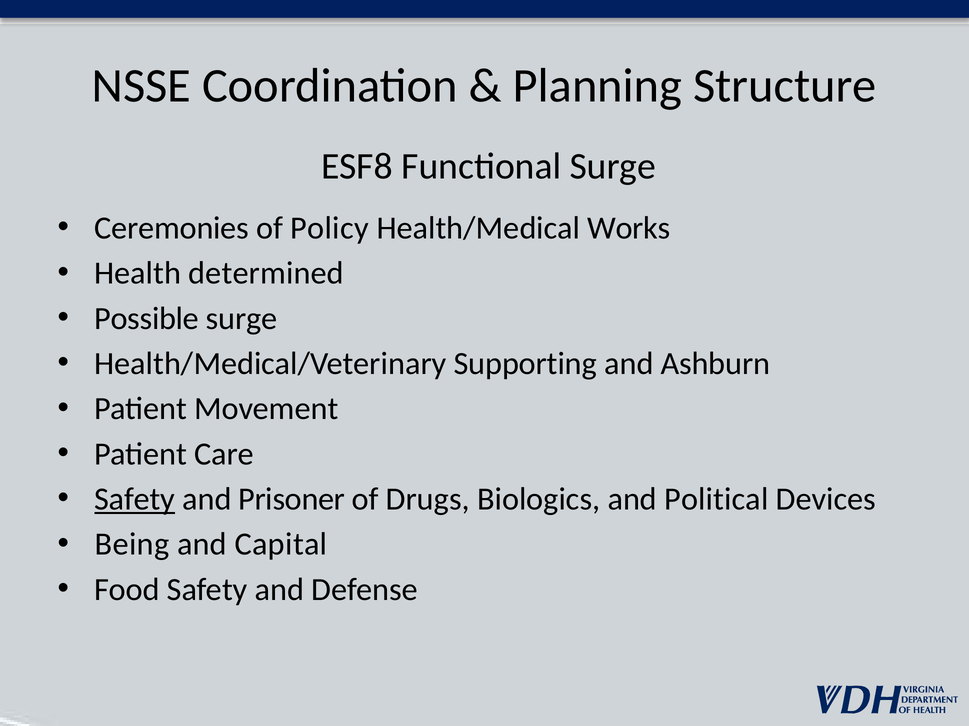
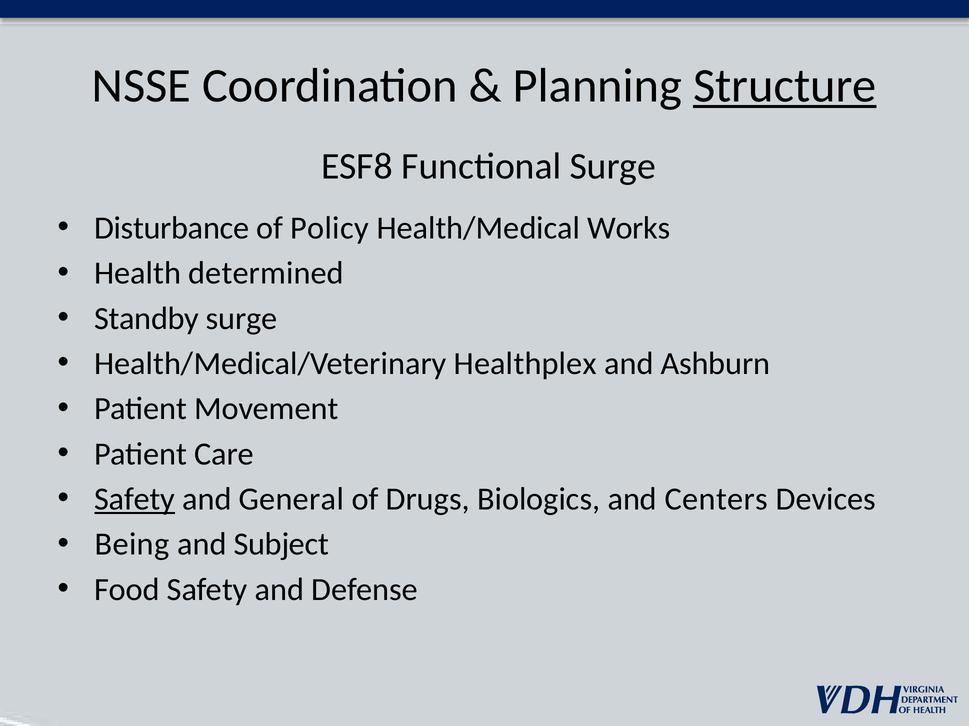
Structure underline: none -> present (785, 86)
Ceremonies: Ceremonies -> Disturbance (172, 228)
Possible: Possible -> Standby (147, 319)
Supporting: Supporting -> Healthplex (525, 364)
Prisoner: Prisoner -> General (291, 500)
Political: Political -> Centers (716, 500)
Capital: Capital -> Subject (281, 545)
